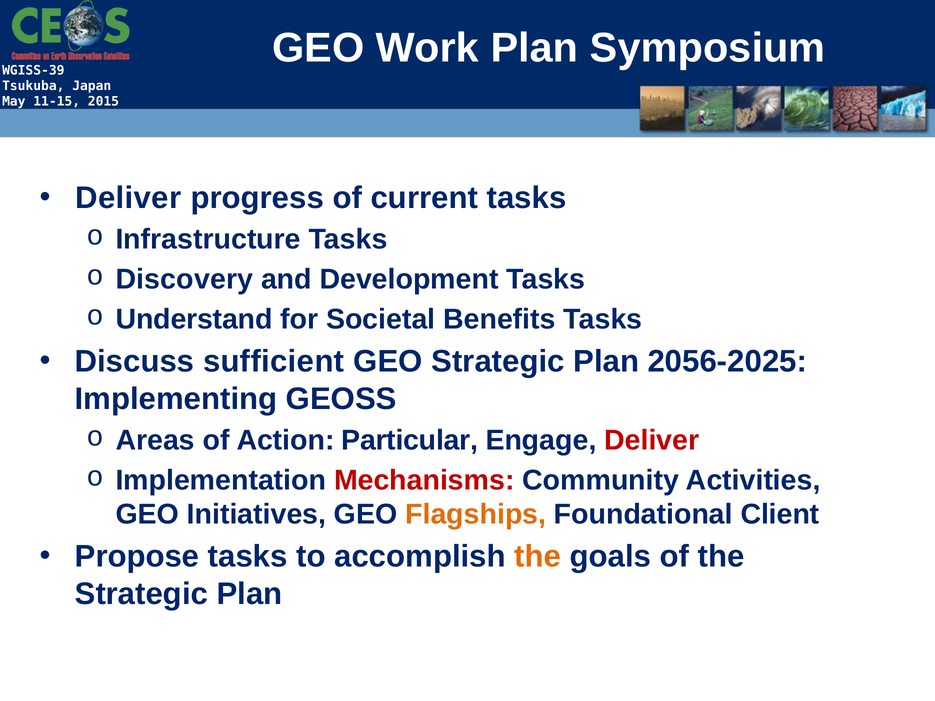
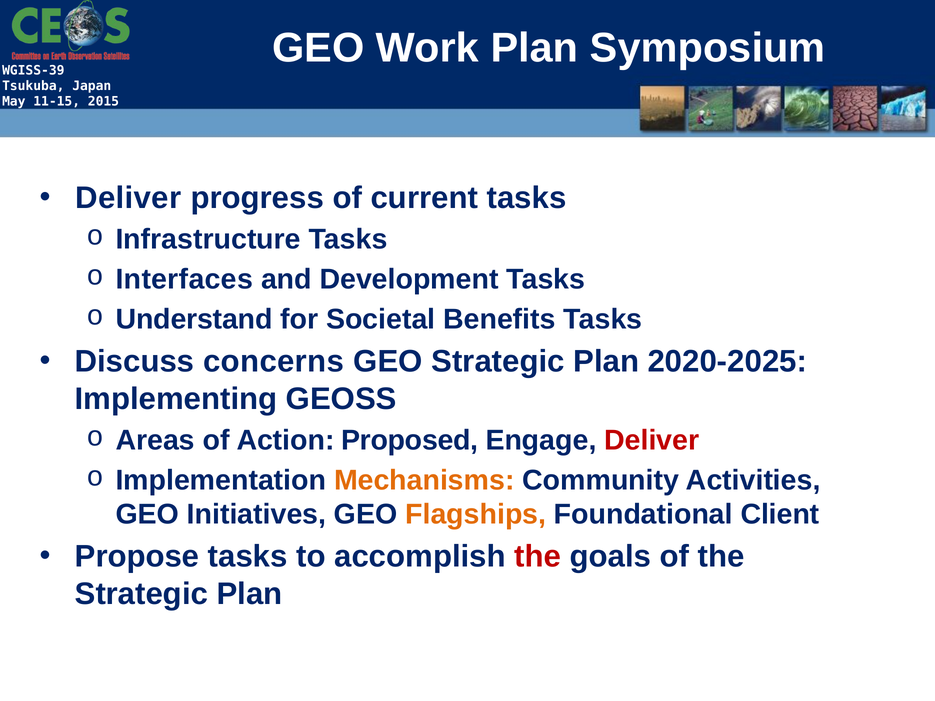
Discovery: Discovery -> Interfaces (184, 279)
sufficient: sufficient -> concerns (274, 362)
2056-2025: 2056-2025 -> 2020-2025 (727, 362)
Particular: Particular -> Proposed (410, 440)
Mechanisms colour: red -> orange (424, 480)
the colour: orange -> red (538, 557)
